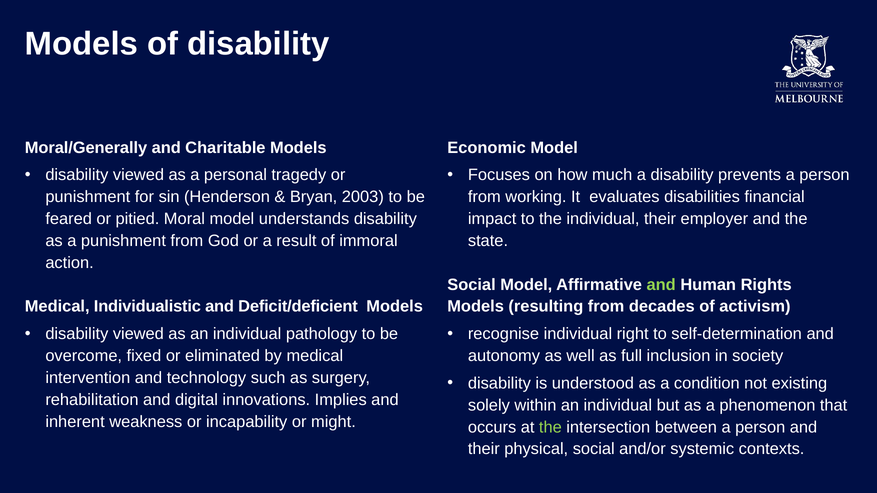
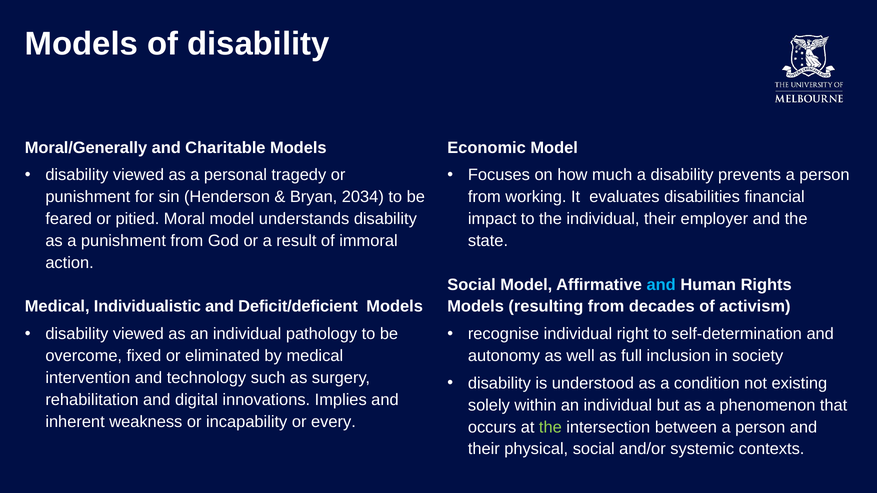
2003: 2003 -> 2034 (363, 197)
and colour: light green -> light blue (661, 285)
might: might -> every (333, 422)
